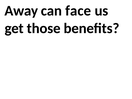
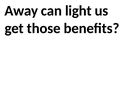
face: face -> light (78, 11)
